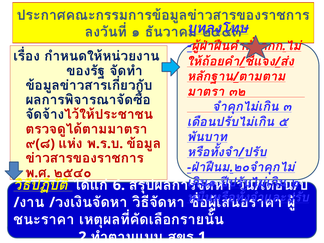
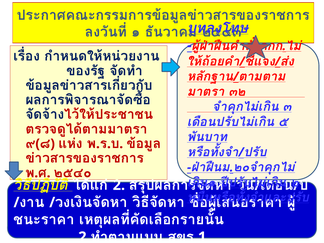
6: 6 -> 2 (119, 185)
